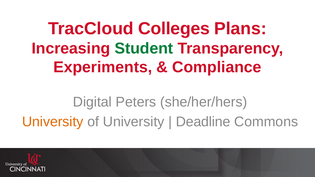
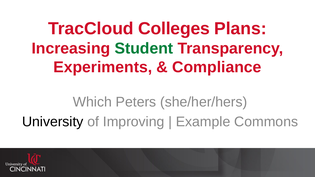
Digital: Digital -> Which (92, 102)
University colour: orange -> black (53, 122)
of University: University -> Improving (134, 122)
Deadline: Deadline -> Example (203, 122)
